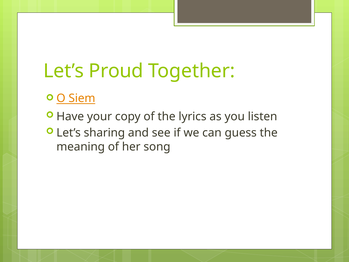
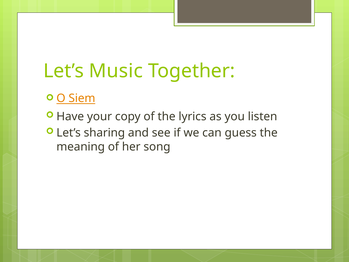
Proud: Proud -> Music (116, 71)
